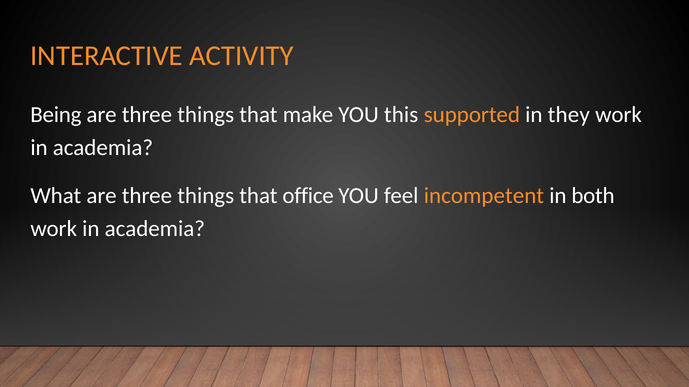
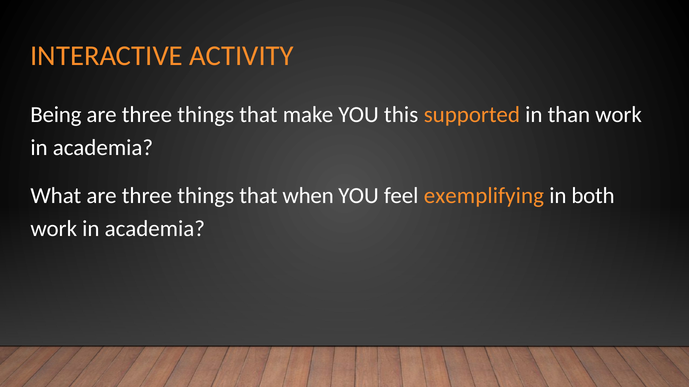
they: they -> than (569, 115)
office: office -> when (308, 196)
incompetent: incompetent -> exemplifying (484, 196)
